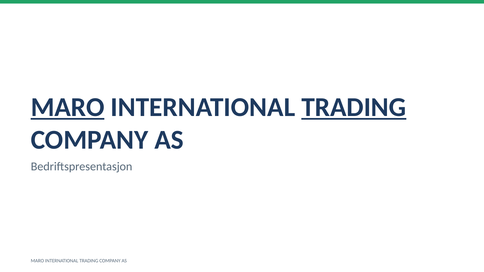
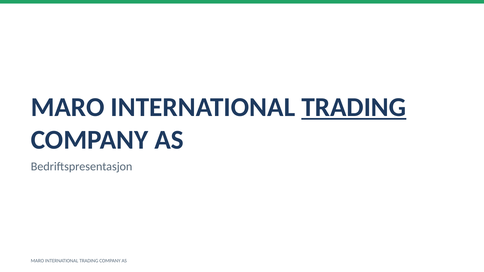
MARO underline: present -> none (68, 107)
